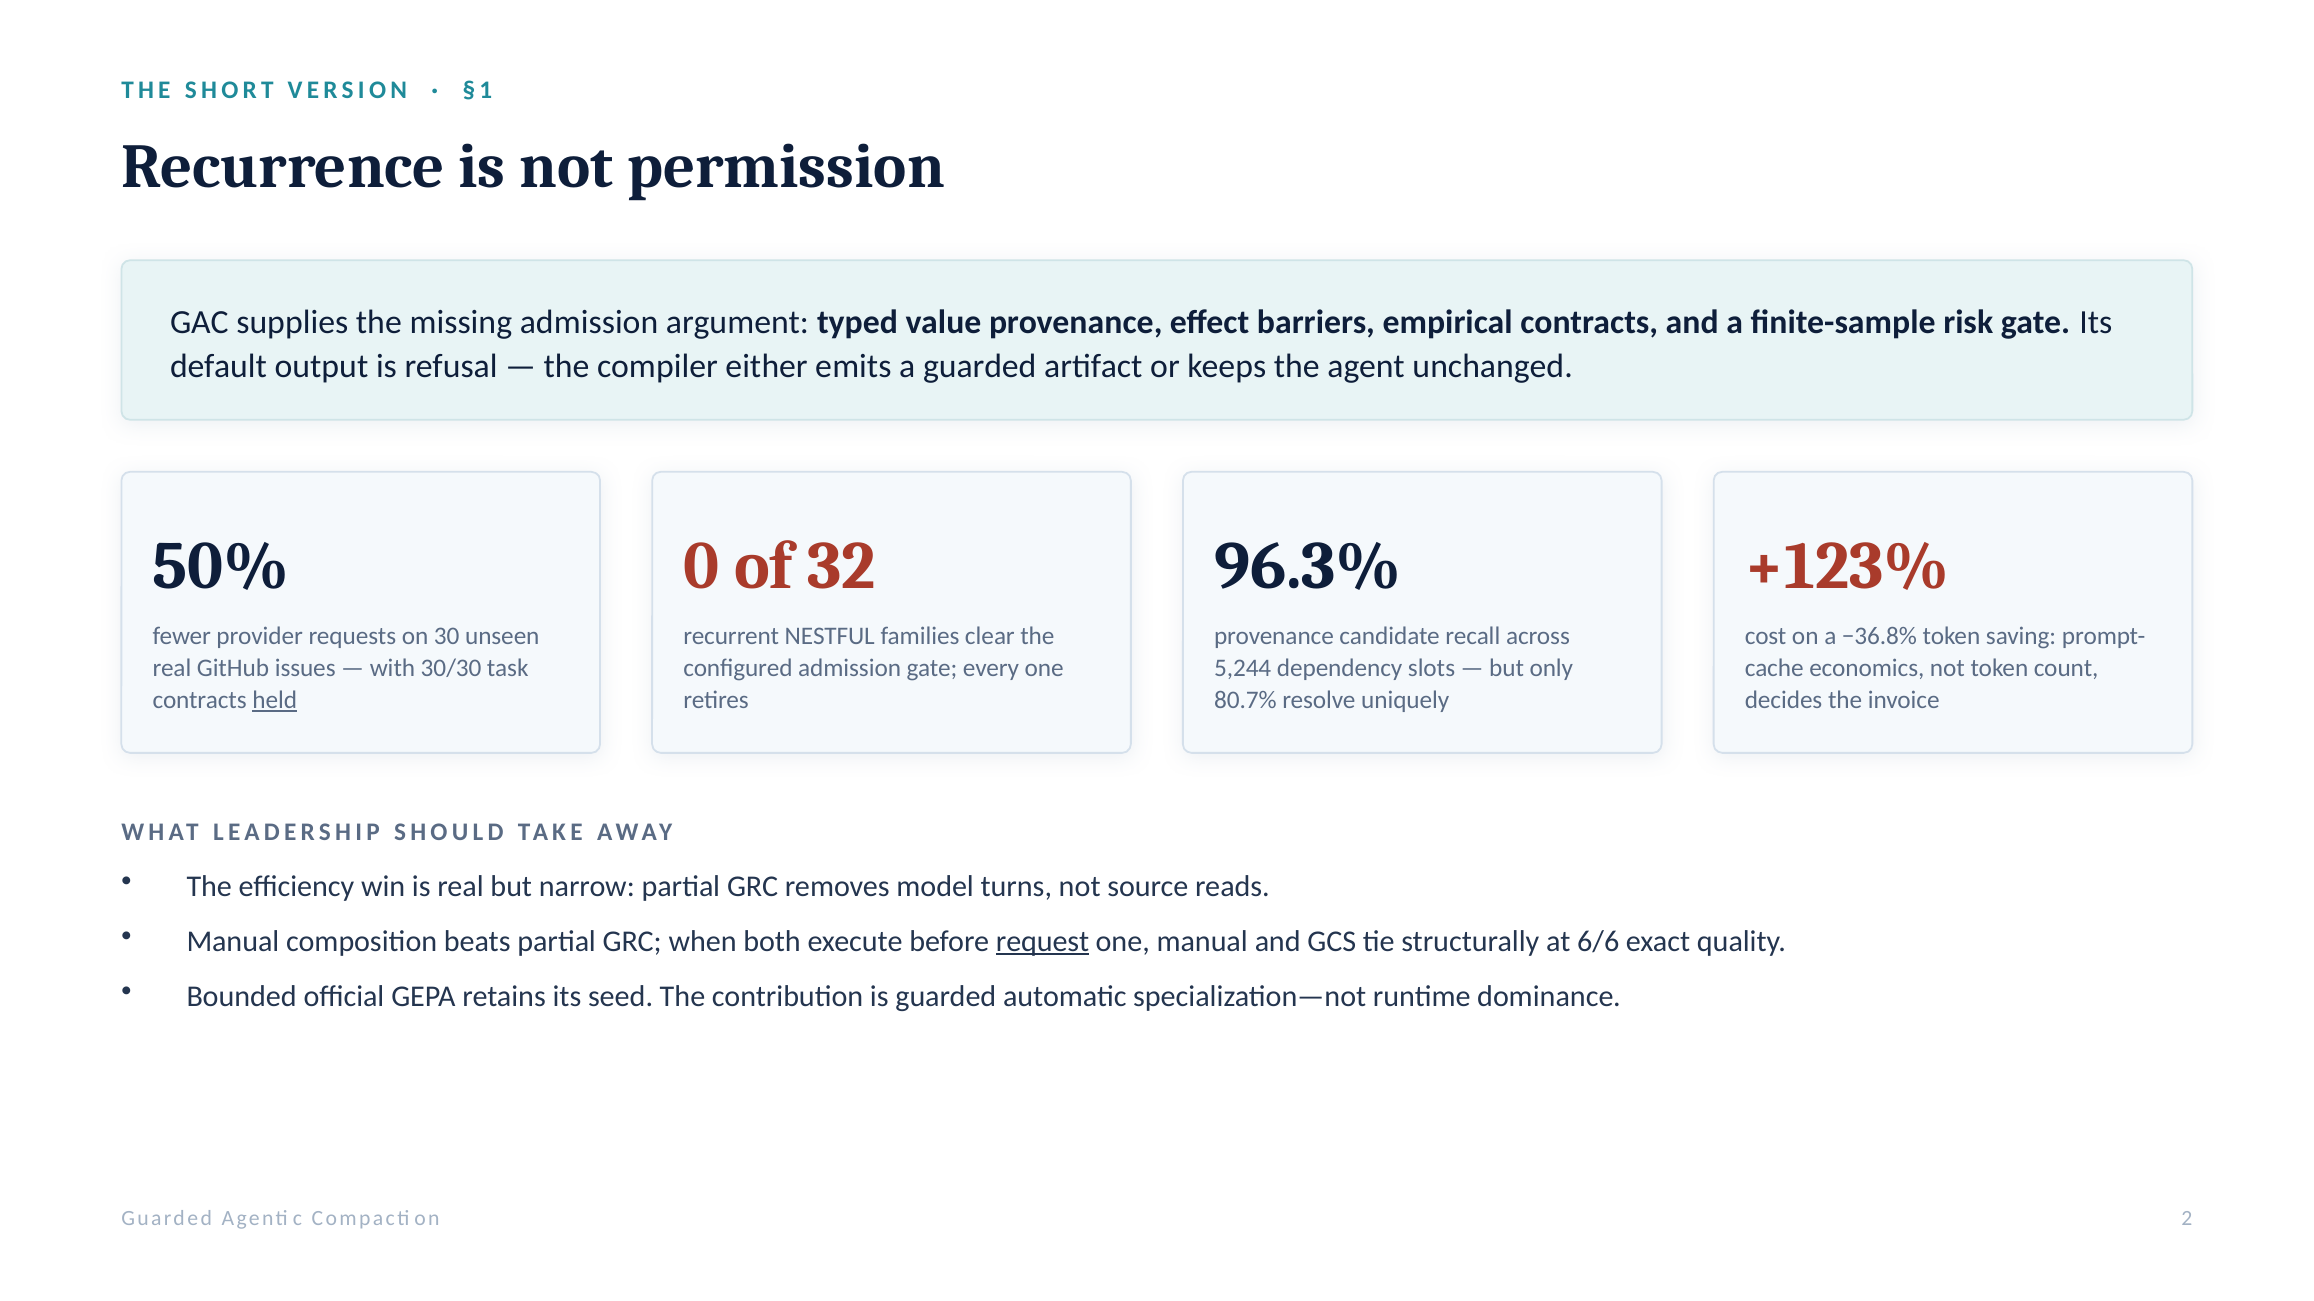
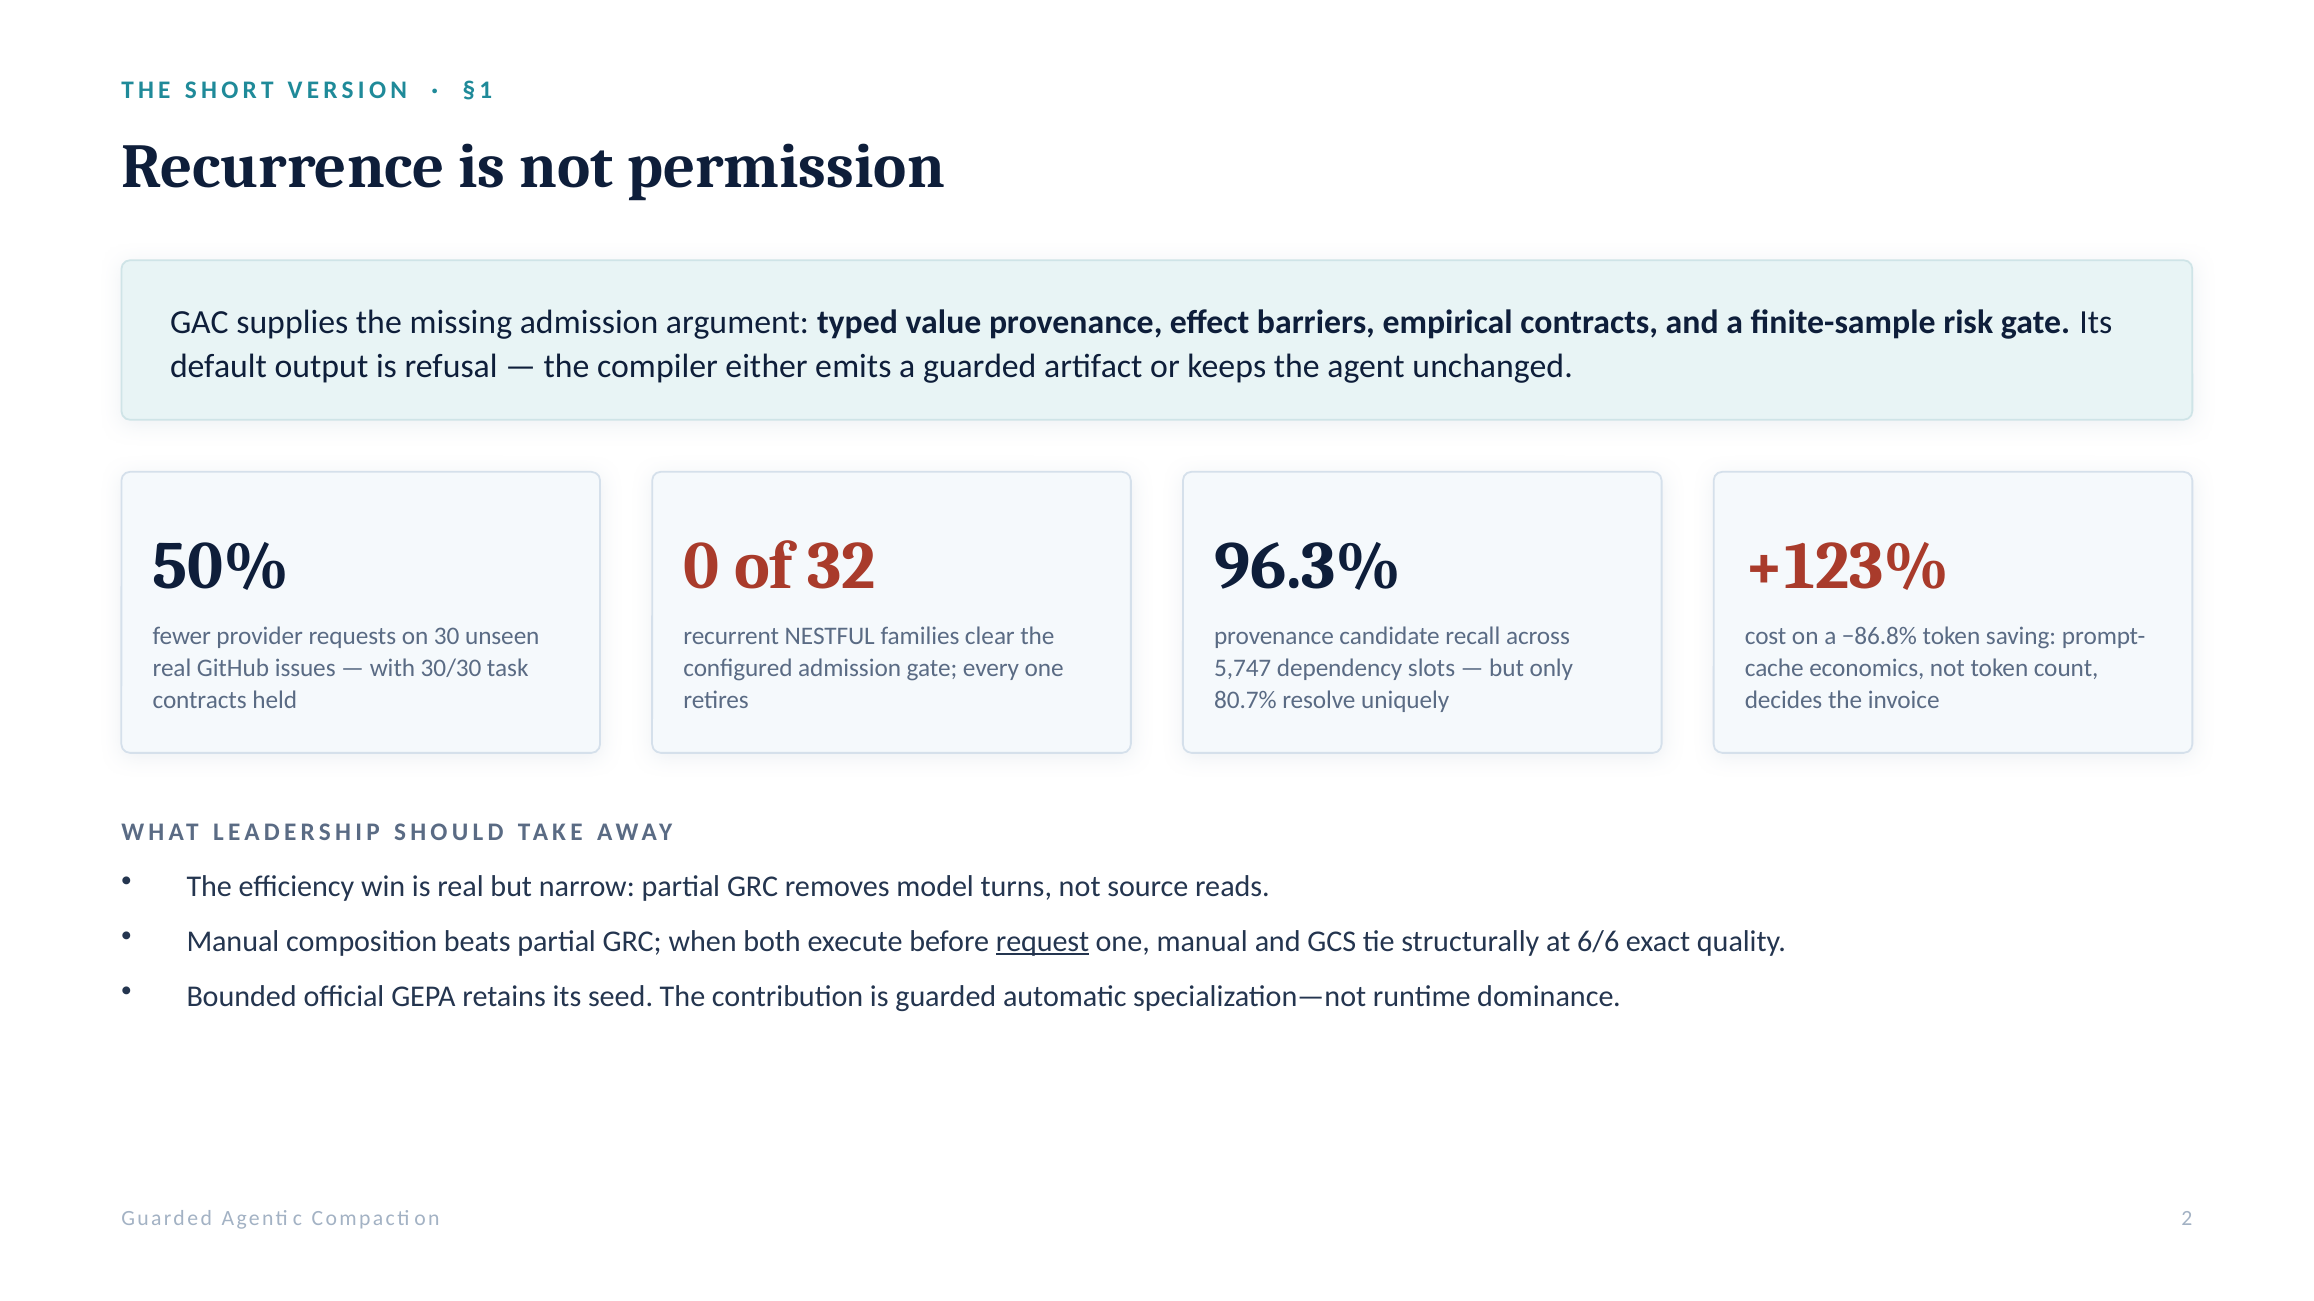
−36.8%: −36.8% -> −86.8% (1879, 637)
5,244: 5,244 -> 5,747 (1243, 669)
held underline: present -> none (275, 700)
